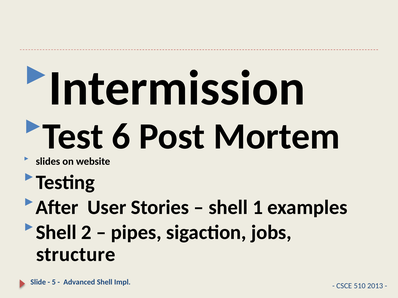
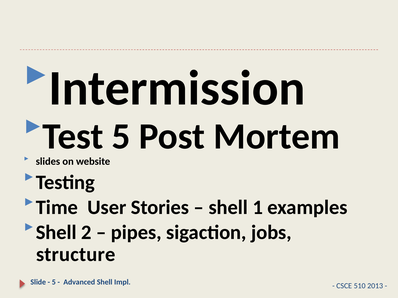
Test 6: 6 -> 5 (121, 137)
After: After -> Time (57, 208)
